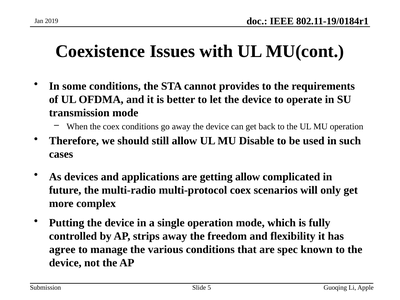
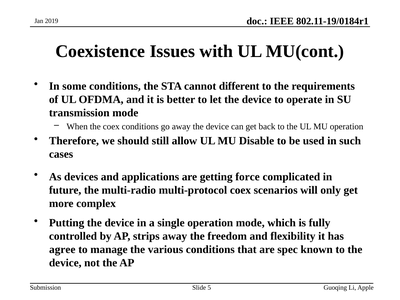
provides: provides -> different (239, 86)
getting allow: allow -> force (248, 177)
